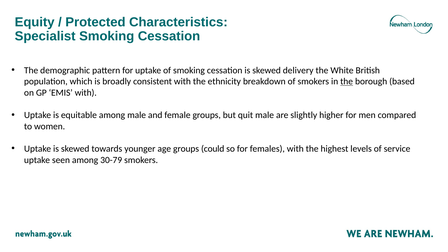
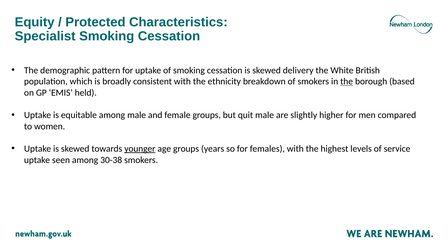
EMIS with: with -> held (86, 93)
younger underline: none -> present (140, 149)
could: could -> years (213, 149)
30-79: 30-79 -> 30-38 (111, 160)
